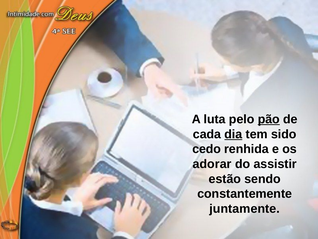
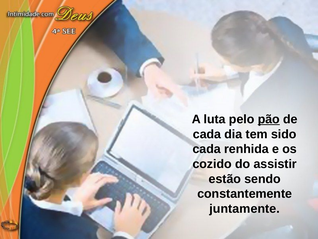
dia underline: present -> none (233, 134)
cedo: cedo -> cada (207, 149)
adorar: adorar -> cozido (212, 164)
